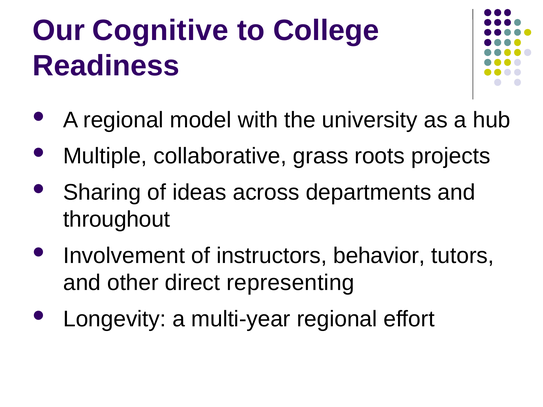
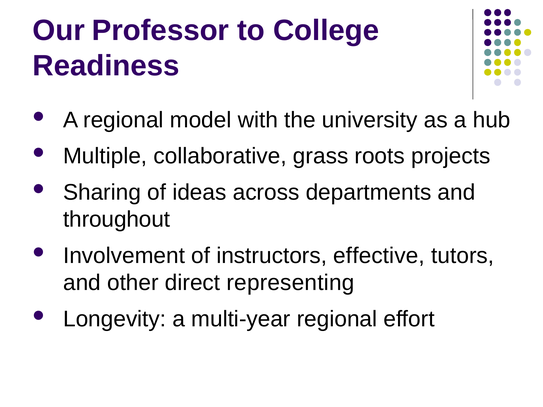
Cognitive: Cognitive -> Professor (161, 31)
behavior: behavior -> effective (379, 256)
